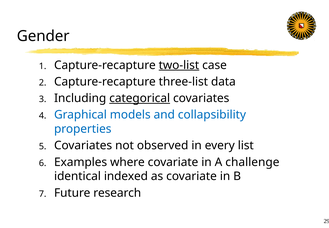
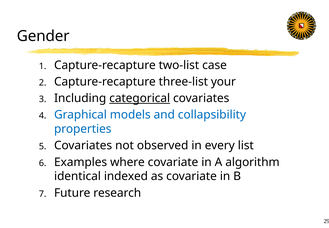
two-list underline: present -> none (179, 65)
data: data -> your (223, 82)
challenge: challenge -> algorithm (252, 162)
